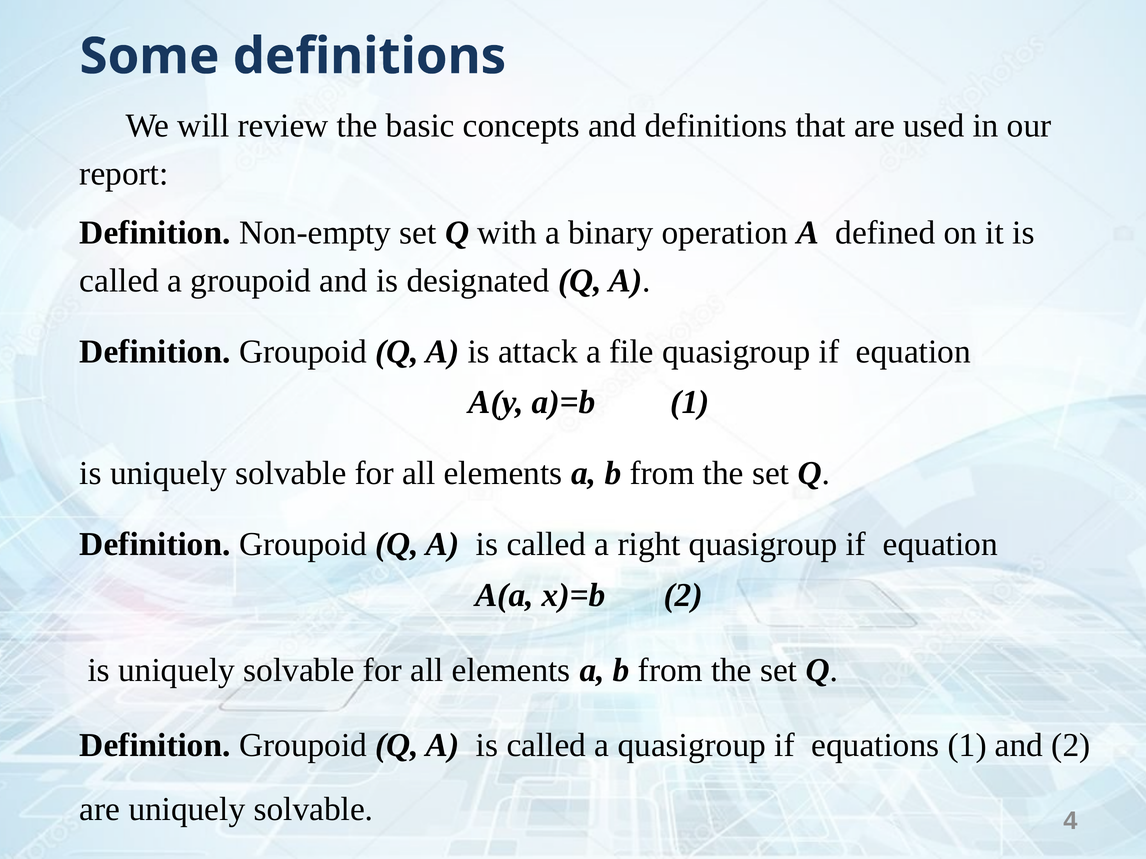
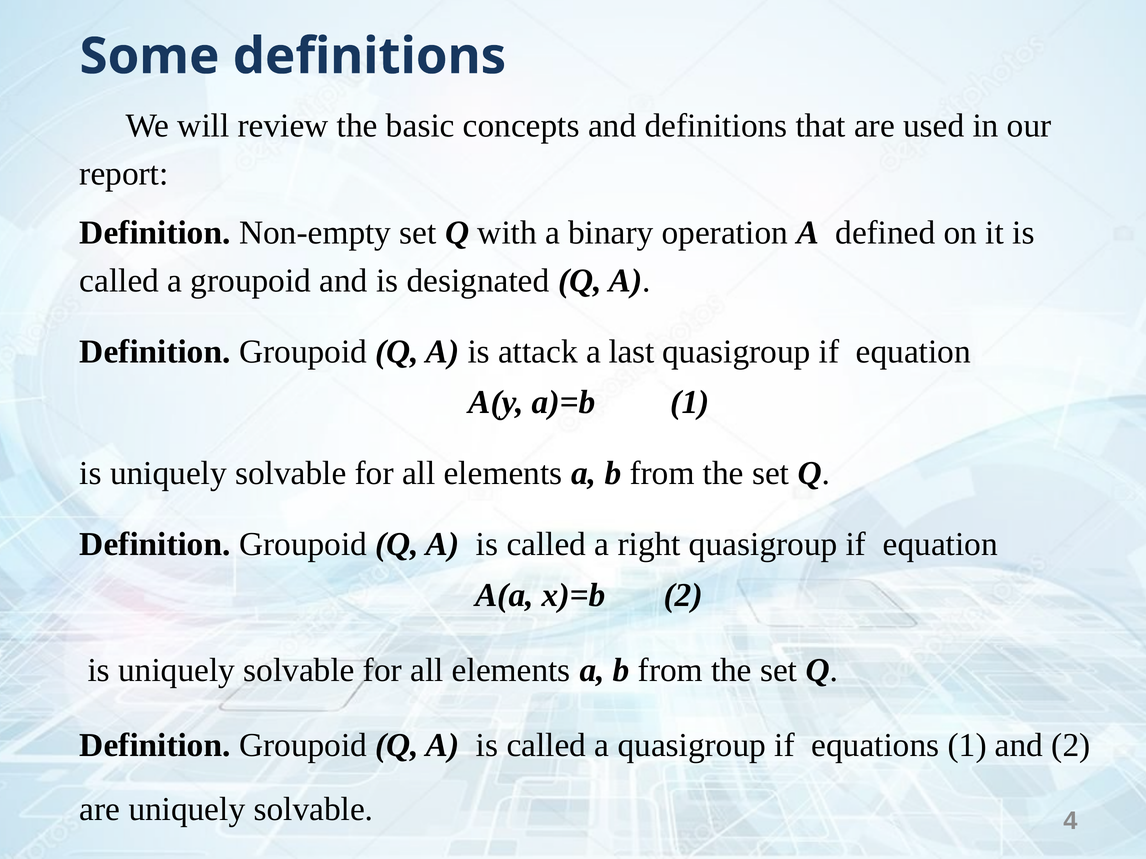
file: file -> last (632, 352)
